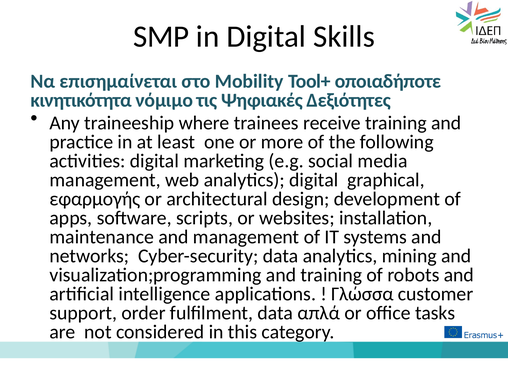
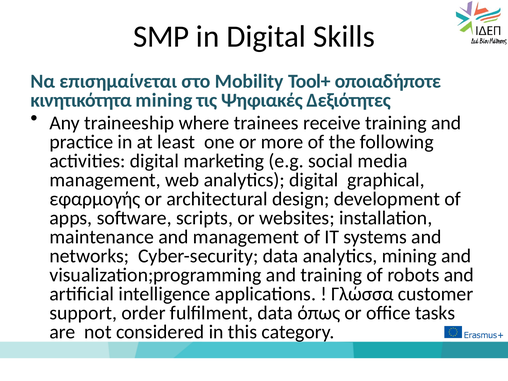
κινητικότητα νόμιμο: νόμιμο -> mining (164, 100)
απλά: απλά -> όπως (319, 313)
